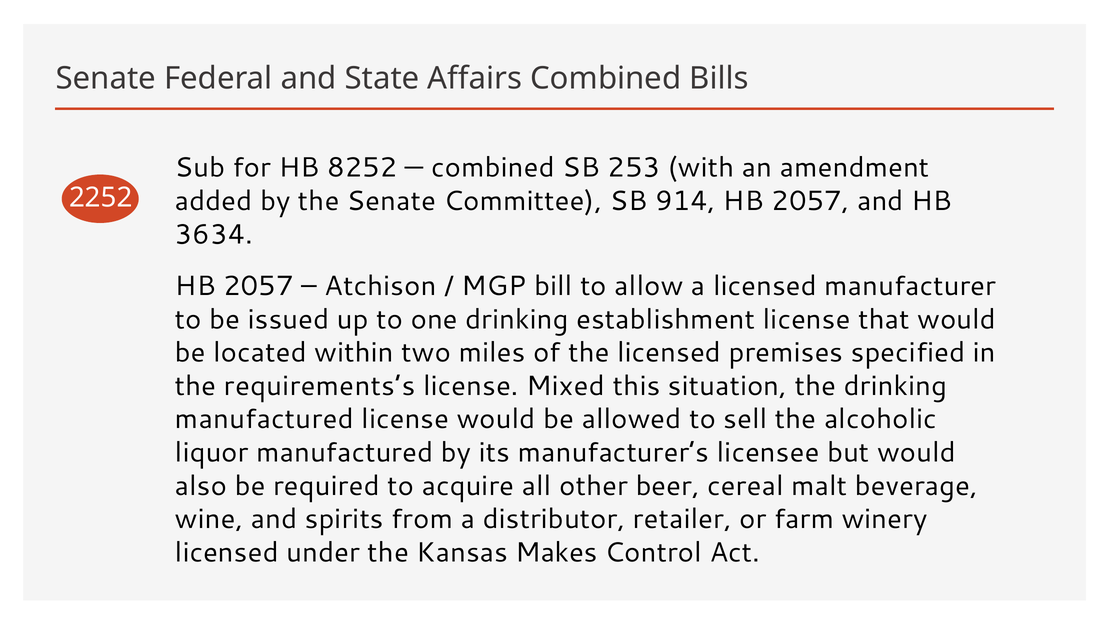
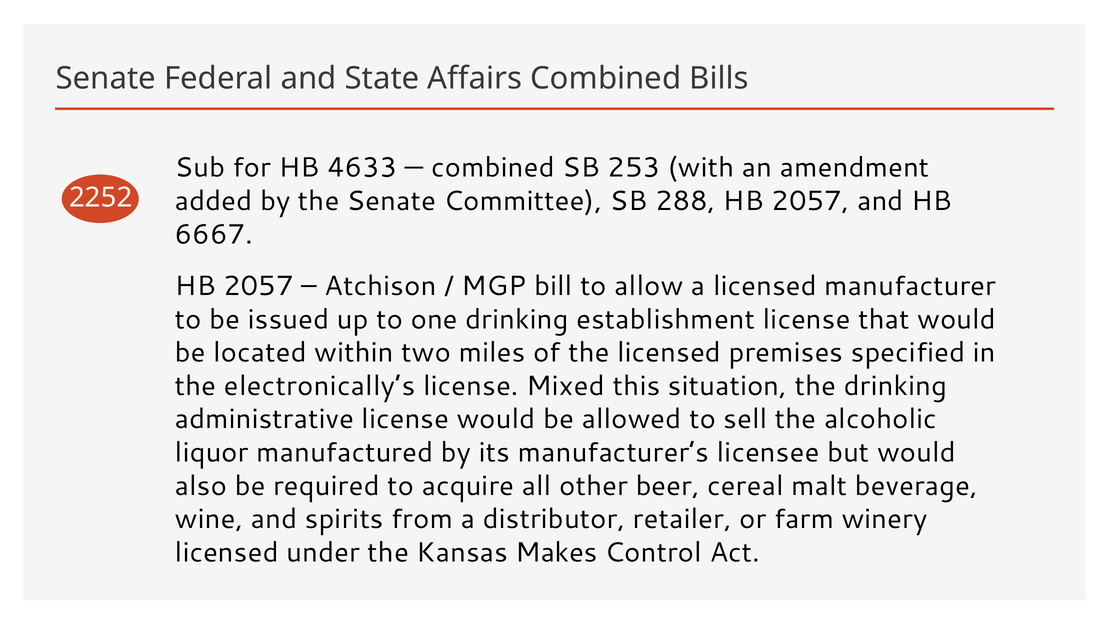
8252: 8252 -> 4633 (362, 168)
914: 914 -> 288 (685, 201)
3634: 3634 -> 6667 (214, 234)
requirements’s: requirements’s -> electronically’s (320, 386)
manufactured: manufactured -> administrative (264, 419)
